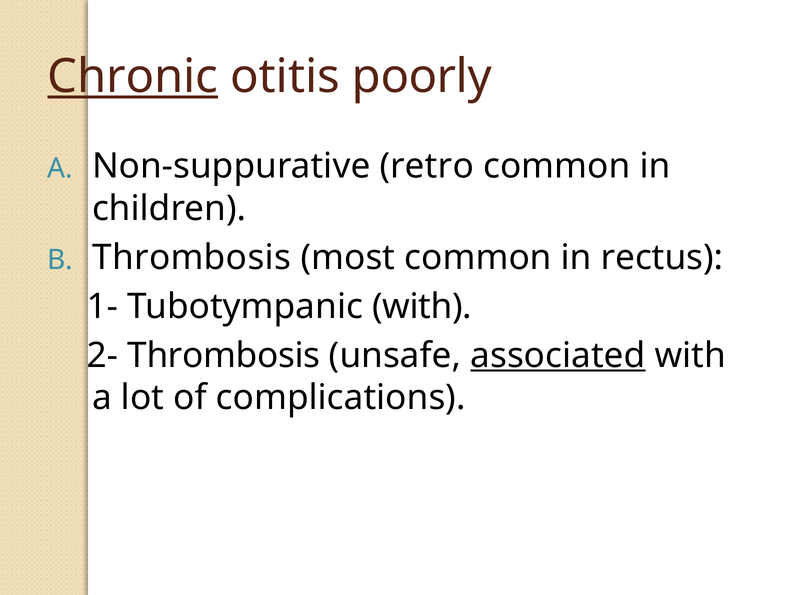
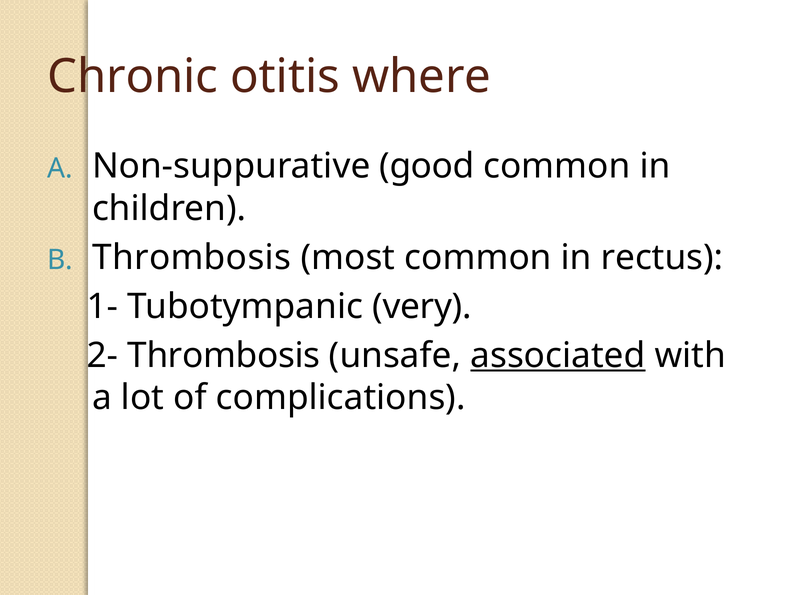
Chronic underline: present -> none (133, 77)
poorly: poorly -> where (422, 77)
retro: retro -> good (427, 166)
Tubotympanic with: with -> very (422, 306)
